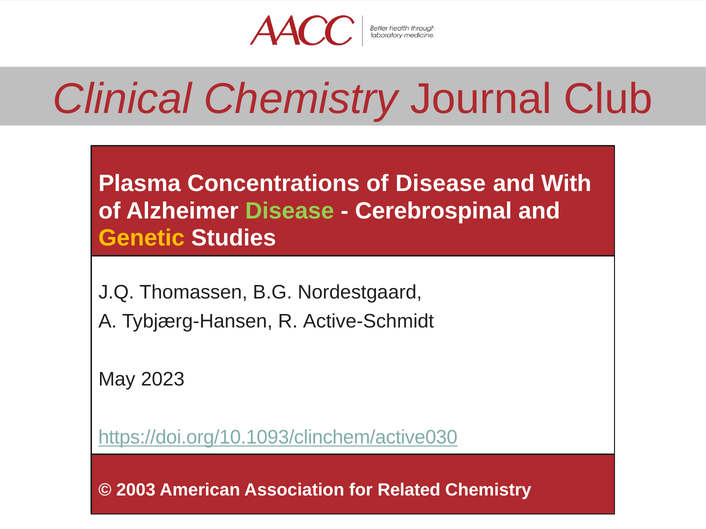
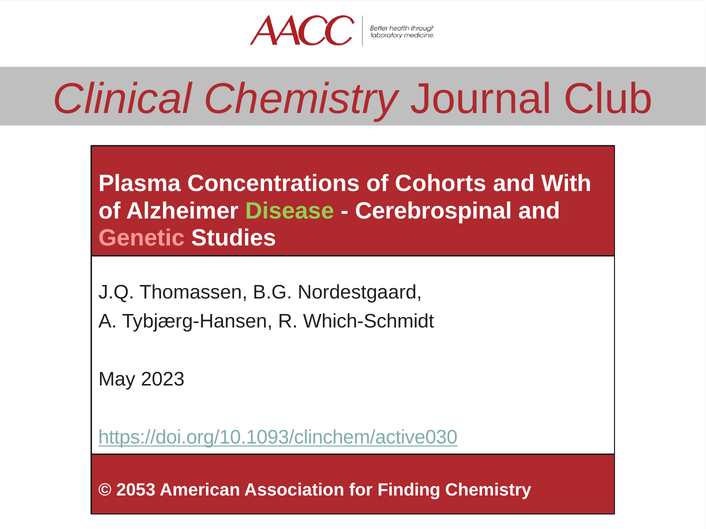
of Disease: Disease -> Cohorts (441, 184)
Genetic colour: yellow -> pink (142, 238)
Active-Schmidt: Active-Schmidt -> Which-Schmidt (369, 321)
2003: 2003 -> 2053 (136, 490)
Related: Related -> Finding (409, 490)
